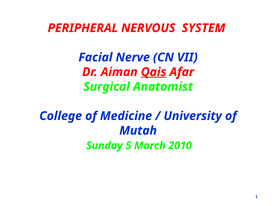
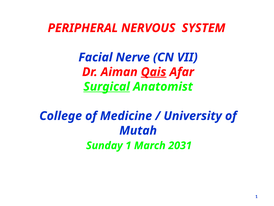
Surgical underline: none -> present (107, 86)
Sunday 5: 5 -> 1 (128, 145)
2010: 2010 -> 2031 (180, 145)
